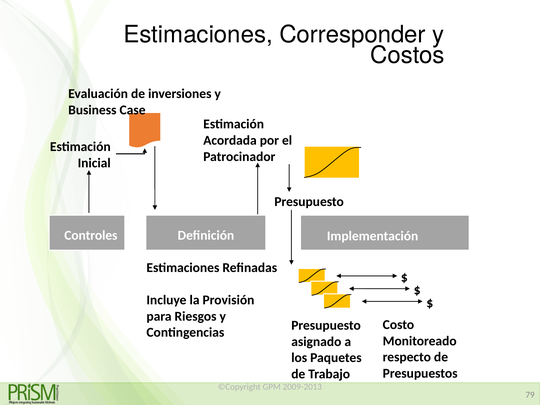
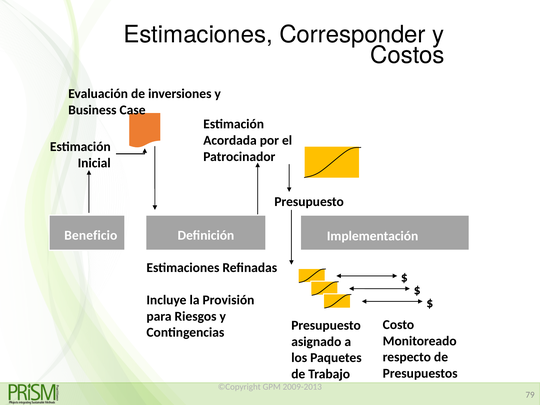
Controles: Controles -> Beneficio (91, 235)
